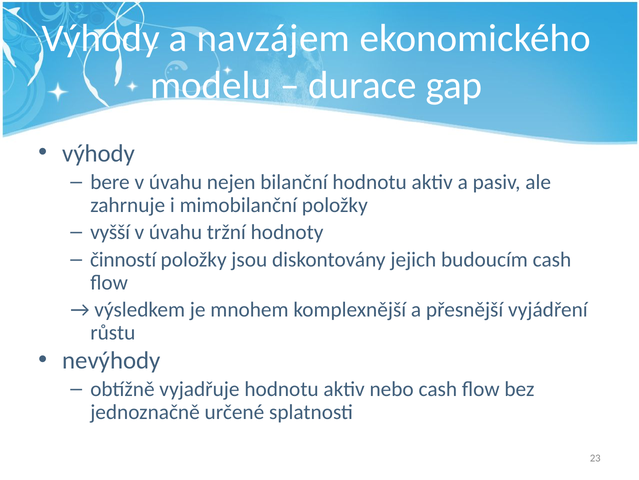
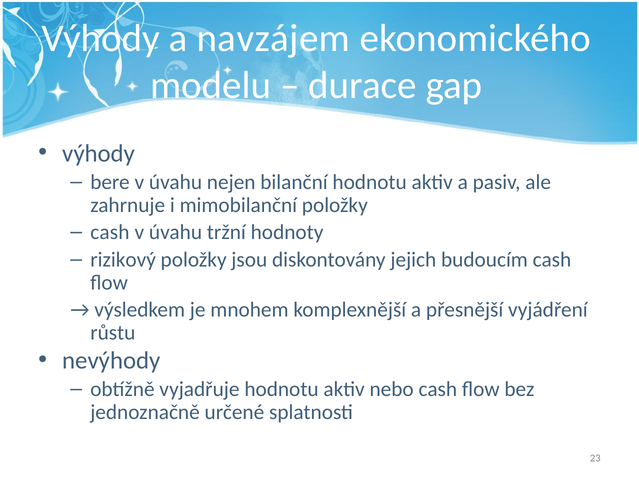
vyšší: vyšší -> cash (110, 232)
činností: činností -> rizikový (123, 259)
